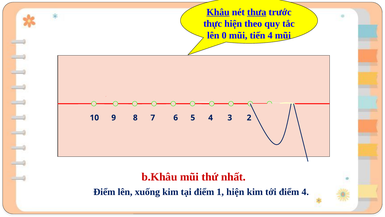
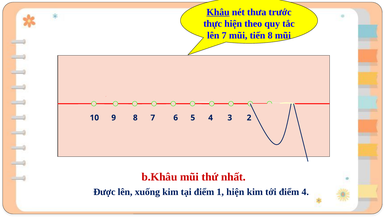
thưa underline: present -> none (257, 12)
lên 0: 0 -> 7 (224, 35)
tiến 4: 4 -> 8 (270, 35)
Điểm: Điểm -> Được (104, 192)
